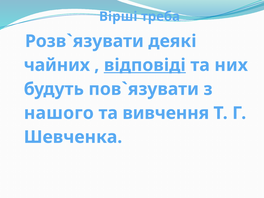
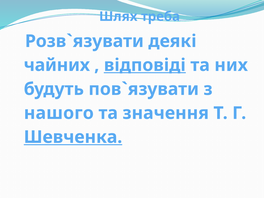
Вірші: Вірші -> Шлях (118, 17)
вивчення: вивчення -> значення (166, 113)
Шевченка underline: none -> present (73, 137)
